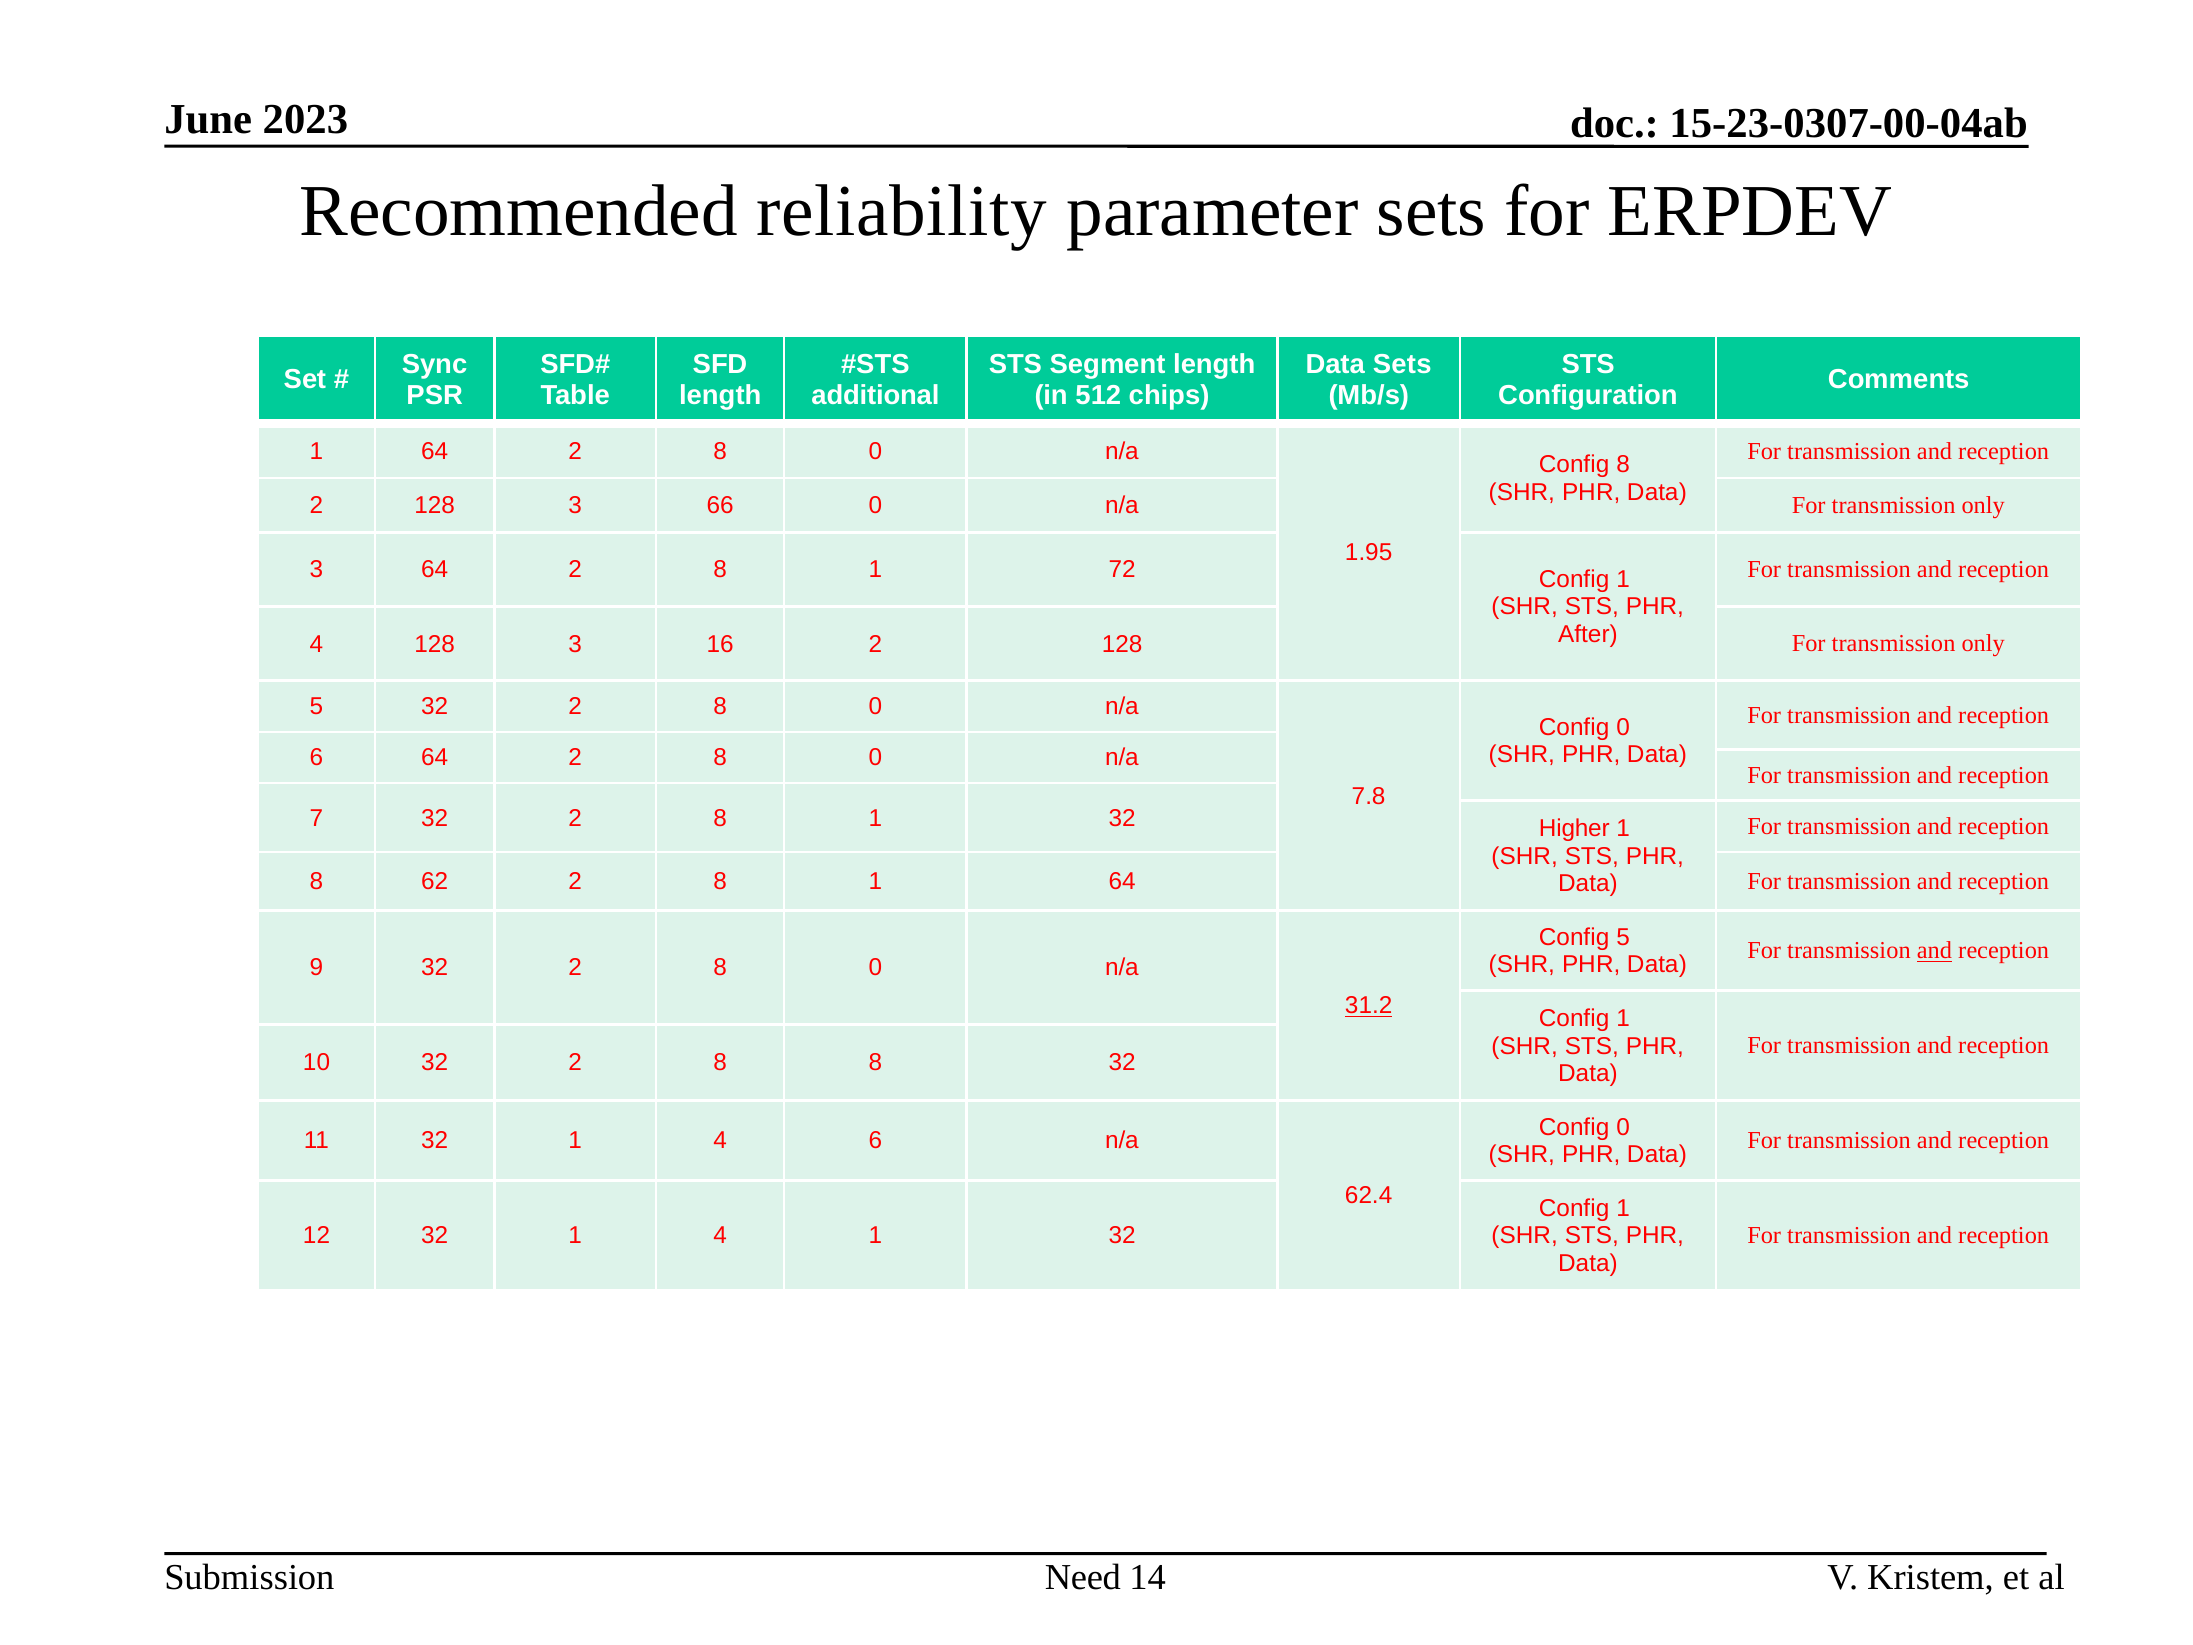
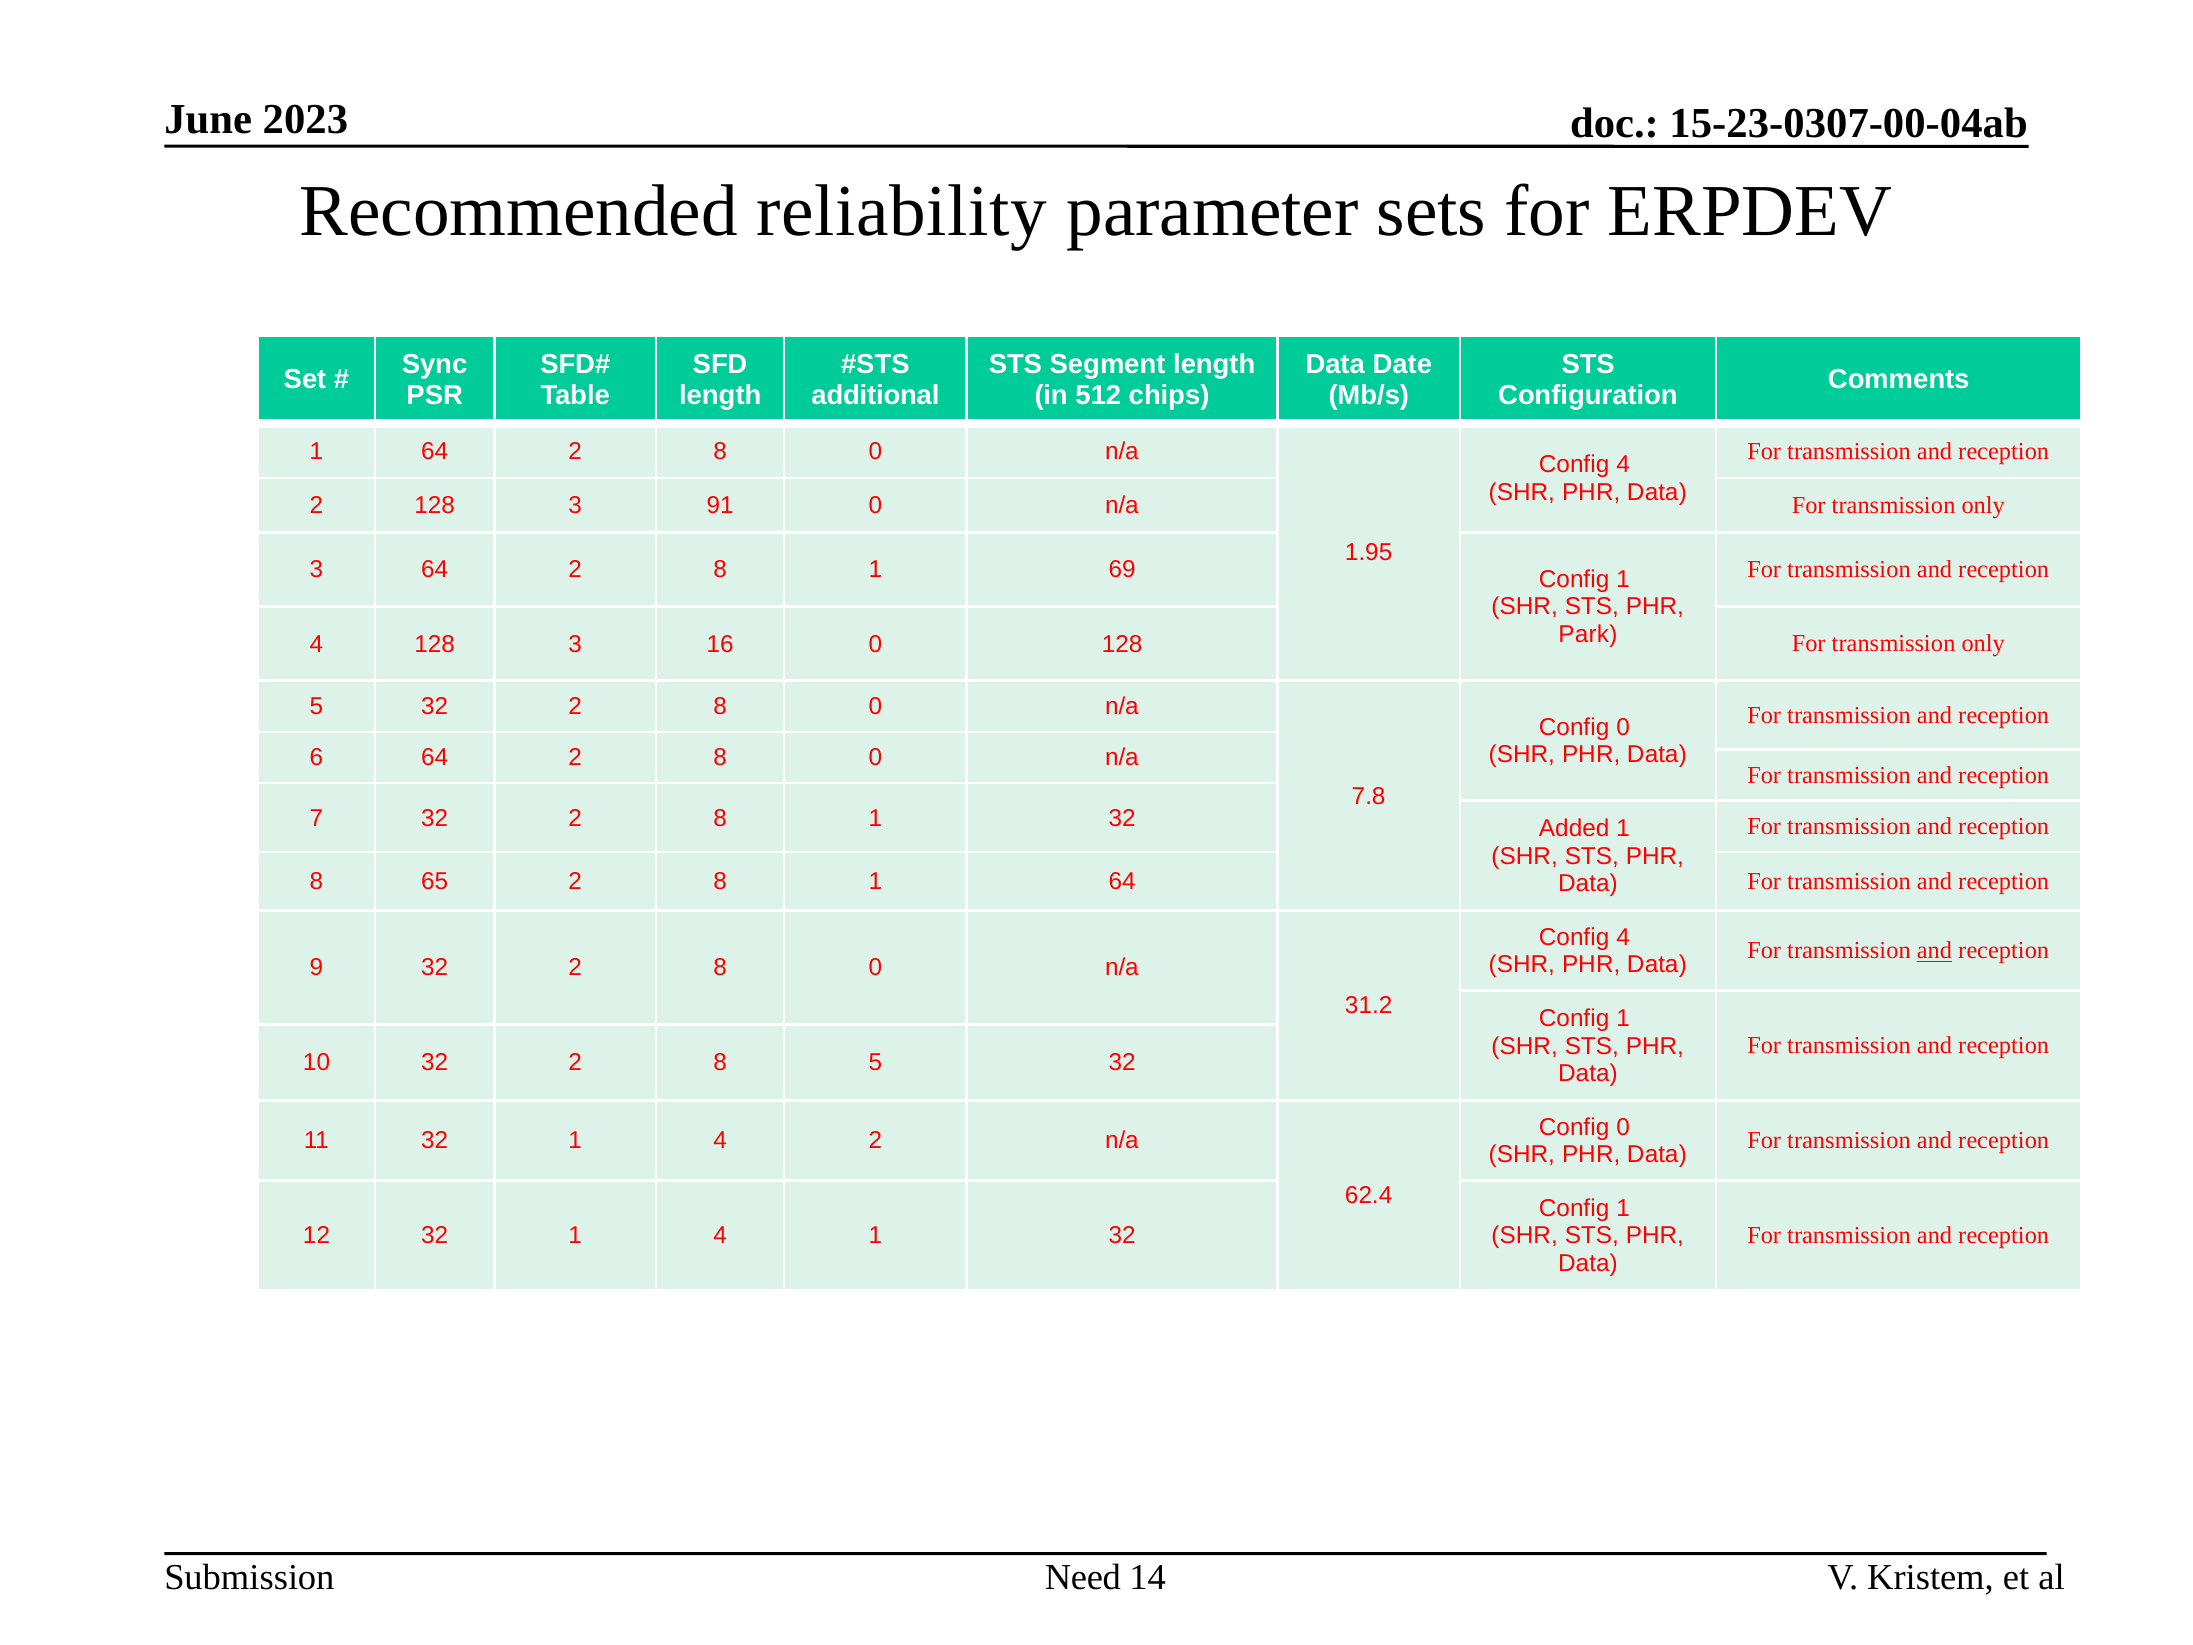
Data Sets: Sets -> Date (1402, 364)
8: 8 -> 4 (1623, 465)
66: 66 -> 91 (720, 506)
72: 72 -> 69 (1122, 570)
After: After -> Park (1588, 634)
16 2: 2 -> 0 (875, 644)
Higher: Higher -> Added (1574, 828)
62: 62 -> 65 (435, 882)
5: 5 -> 4 (1623, 937)
31.2 underline: present -> none (1369, 1006)
8 8: 8 -> 5 (875, 1063)
4 6: 6 -> 2 (875, 1141)
